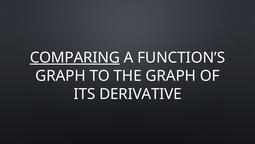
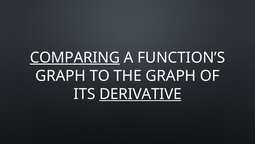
DERIVATIVE underline: none -> present (140, 94)
